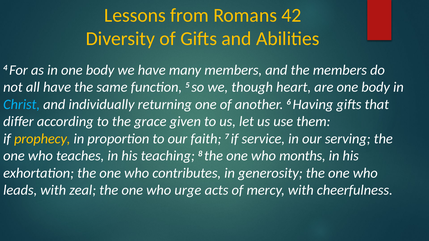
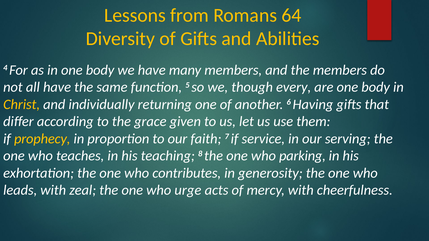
42: 42 -> 64 (292, 15)
heart: heart -> every (294, 87)
Christ colour: light blue -> yellow (22, 105)
months: months -> parking (302, 156)
